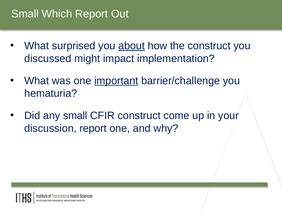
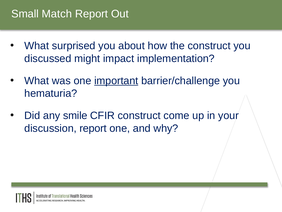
Which: Which -> Match (57, 14)
about underline: present -> none (132, 46)
any small: small -> smile (75, 115)
